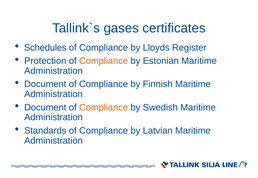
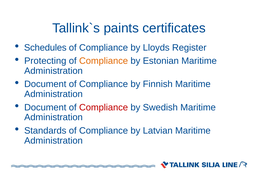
gases: gases -> paints (121, 28)
Protection: Protection -> Protecting (45, 61)
Compliance colour: orange -> red (104, 108)
